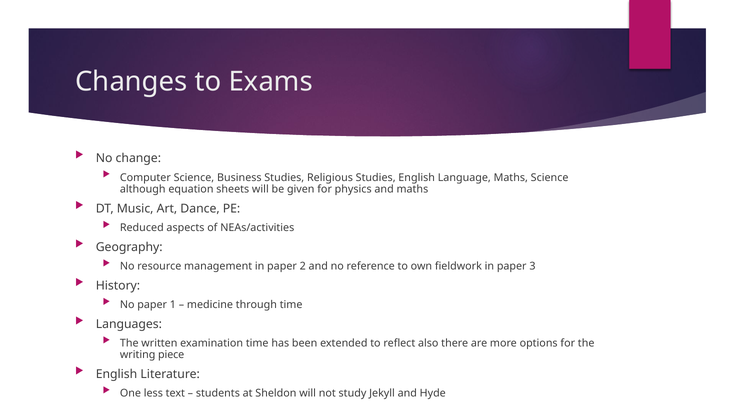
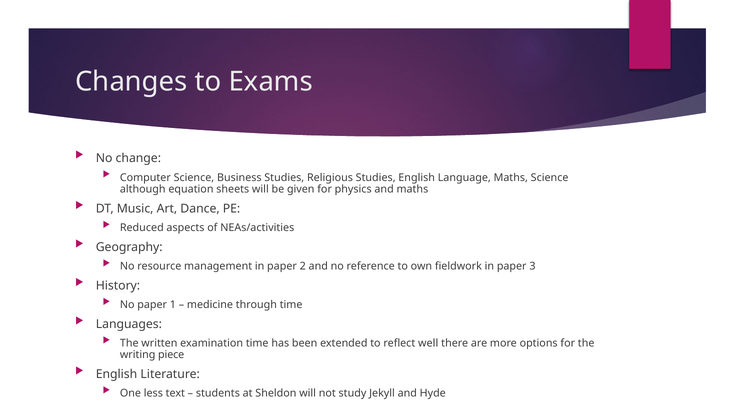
also: also -> well (428, 344)
